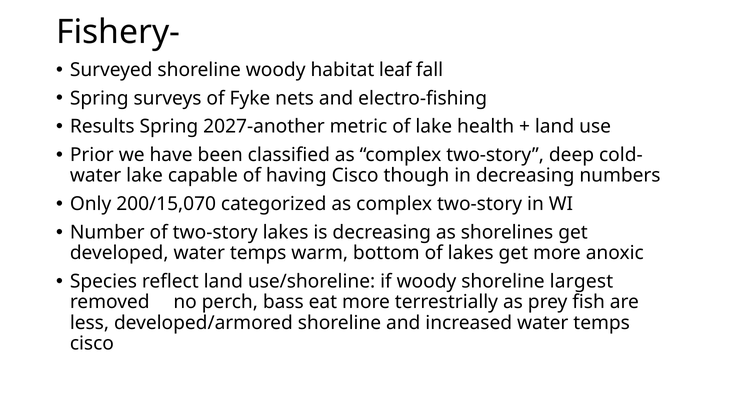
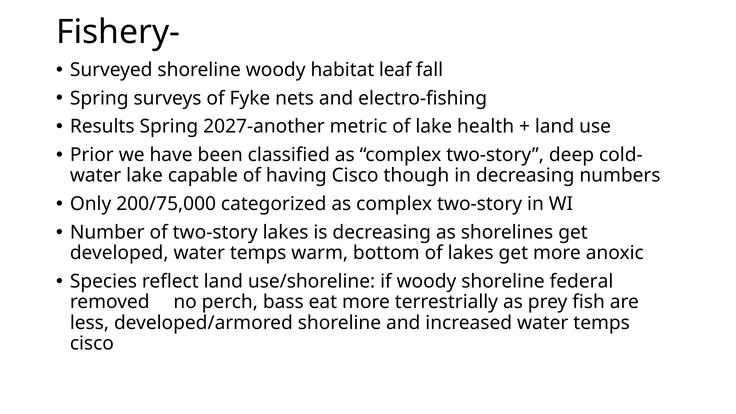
200/15,070: 200/15,070 -> 200/75,000 (166, 204)
largest: largest -> federal (582, 281)
